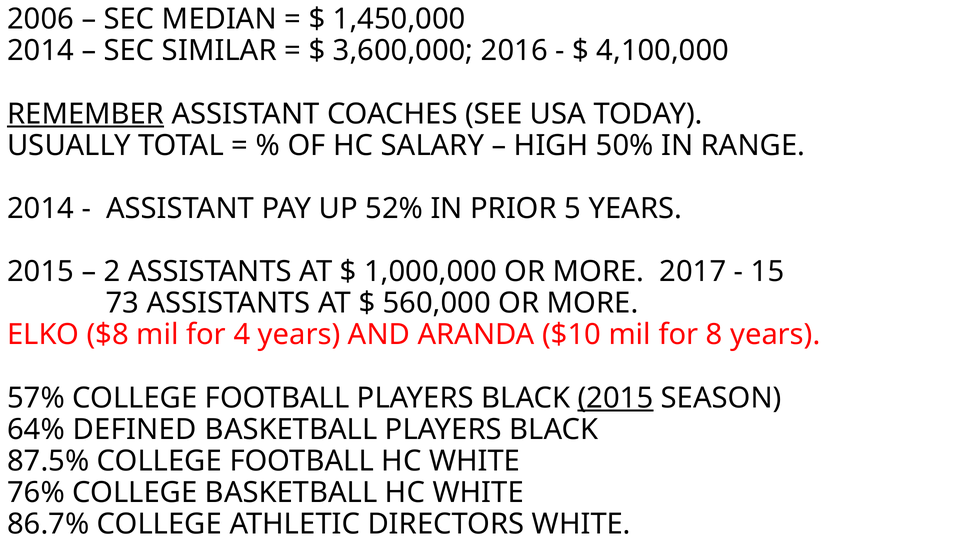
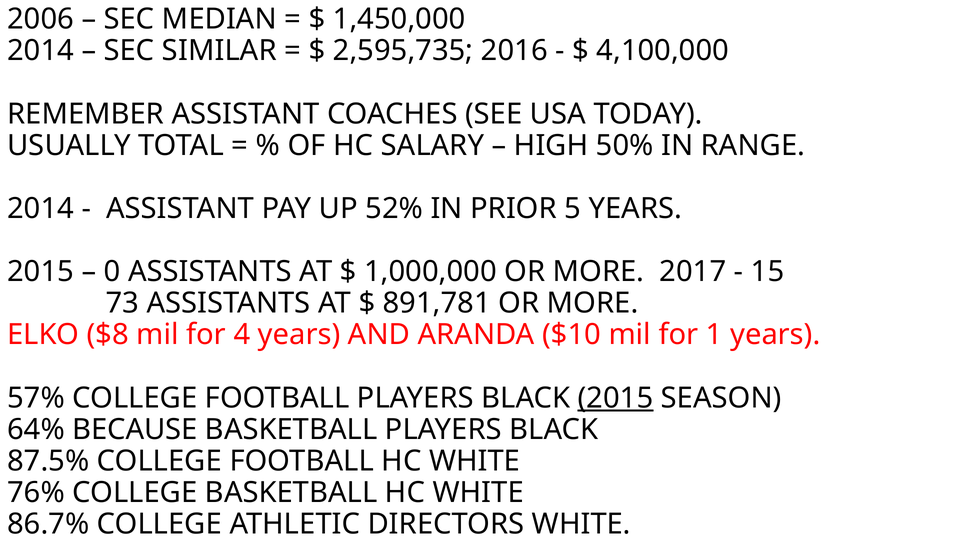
3,600,000: 3,600,000 -> 2,595,735 (403, 51)
REMEMBER underline: present -> none (86, 114)
2: 2 -> 0 (112, 271)
560,000: 560,000 -> 891,781 (437, 303)
8: 8 -> 1 (714, 334)
DEFINED: DEFINED -> BECAUSE (135, 429)
